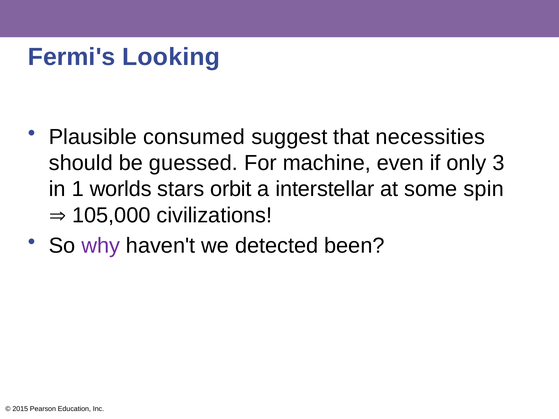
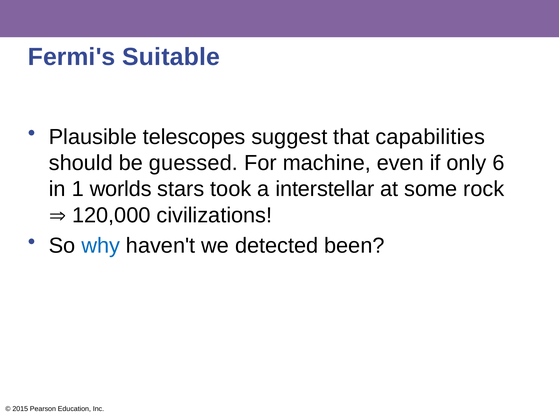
Looking: Looking -> Suitable (171, 57)
consumed: consumed -> telescopes (194, 137)
necessities: necessities -> capabilities (430, 137)
3: 3 -> 6 (498, 163)
orbit: orbit -> took (231, 189)
spin: spin -> rock (484, 189)
105,000: 105,000 -> 120,000 (111, 215)
why colour: purple -> blue (101, 246)
